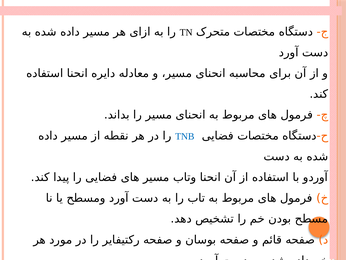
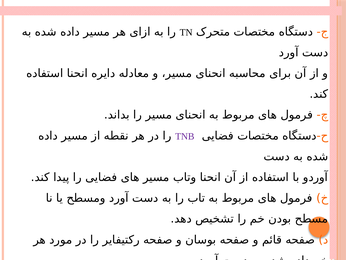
TNB colour: blue -> purple (185, 136)
